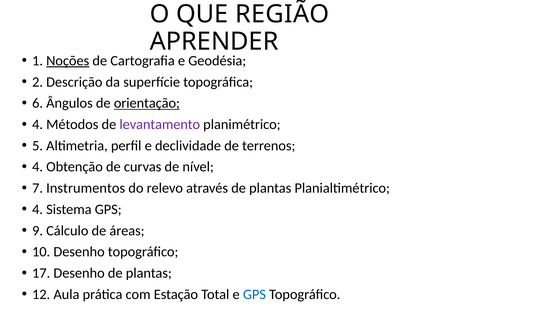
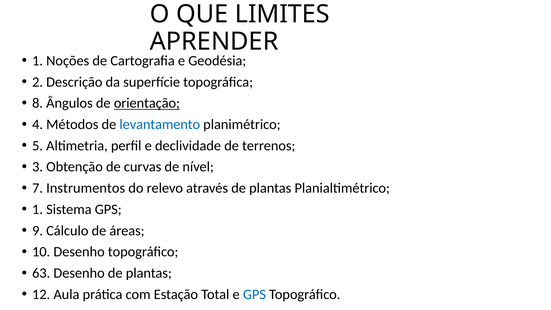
REGIÃO: REGIÃO -> LIMITES (282, 14)
Noções underline: present -> none (68, 61)
6: 6 -> 8 (38, 103)
levantamento colour: purple -> blue (160, 124)
4: 4 -> 3 (38, 167)
4: 4 -> 1 (38, 209)
17: 17 -> 63 (41, 273)
